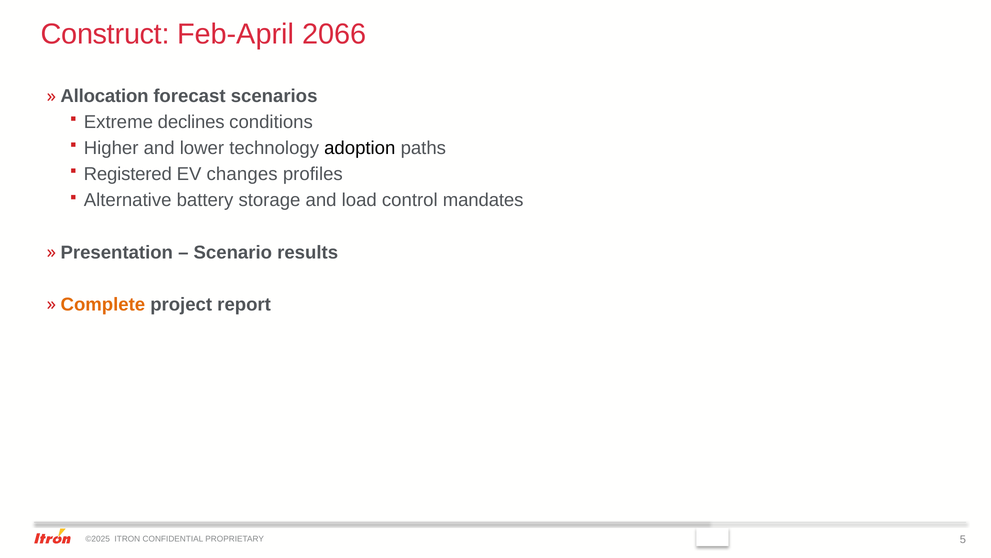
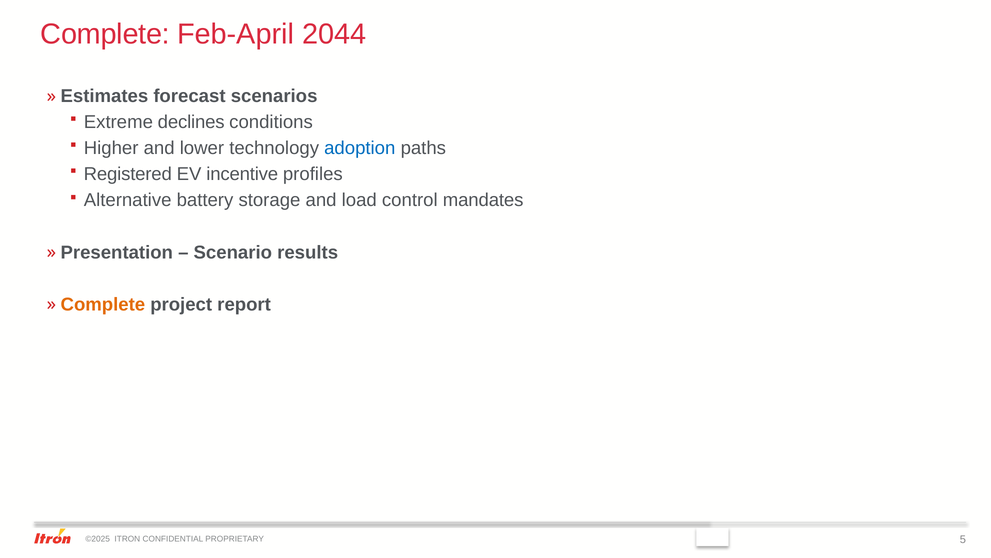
Construct: Construct -> Complete (105, 34)
2066: 2066 -> 2044 (334, 34)
Allocation: Allocation -> Estimates (104, 96)
adoption colour: black -> blue (360, 148)
changes: changes -> incentive (242, 174)
